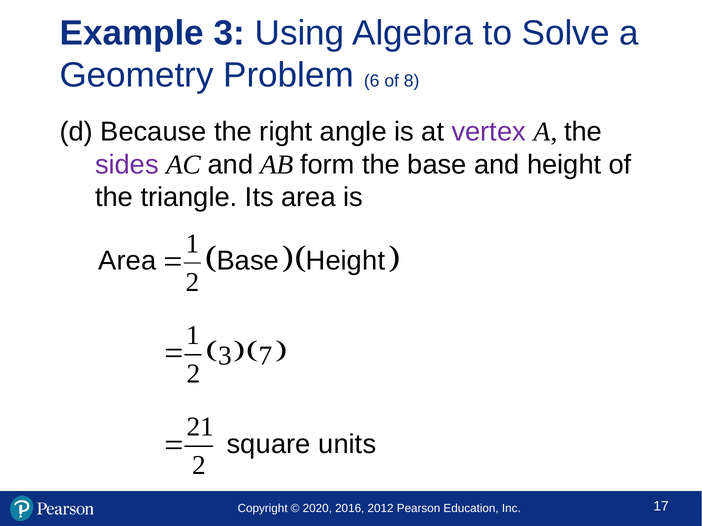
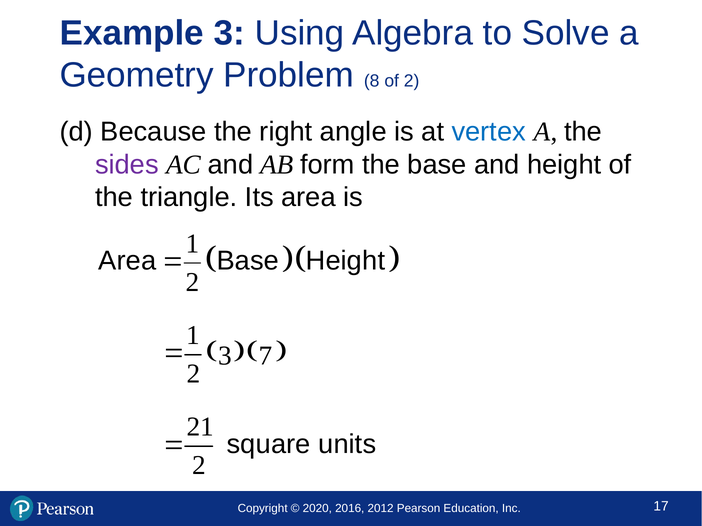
6: 6 -> 8 (372, 81)
of 8: 8 -> 2 (412, 81)
vertex colour: purple -> blue (489, 132)
